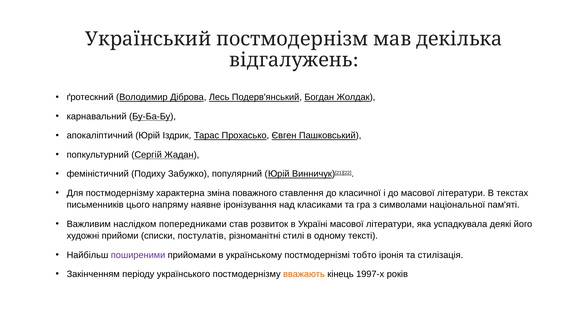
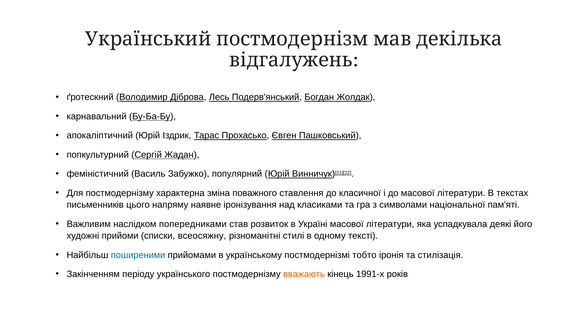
Подиху: Подиху -> Василь (148, 174)
постулатів: постулатів -> всеосяжну (202, 236)
поширеними colour: purple -> blue (138, 255)
1997-х: 1997-х -> 1991-х (370, 274)
